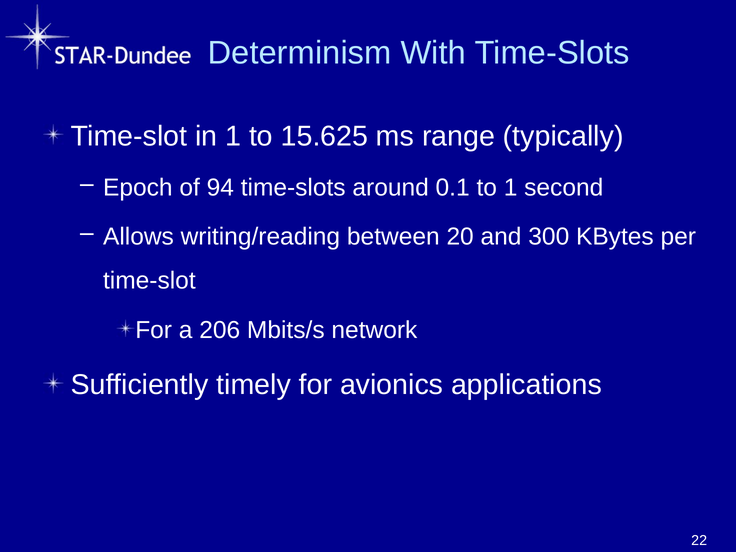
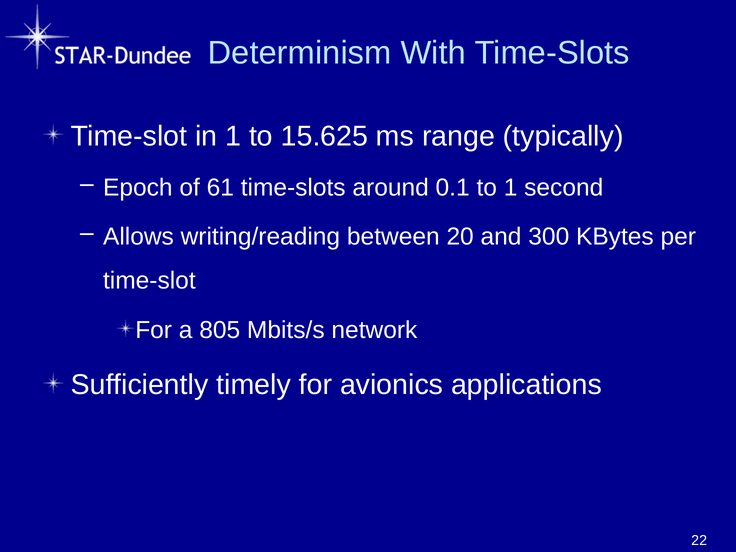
94: 94 -> 61 (220, 188)
206: 206 -> 805 (220, 330)
